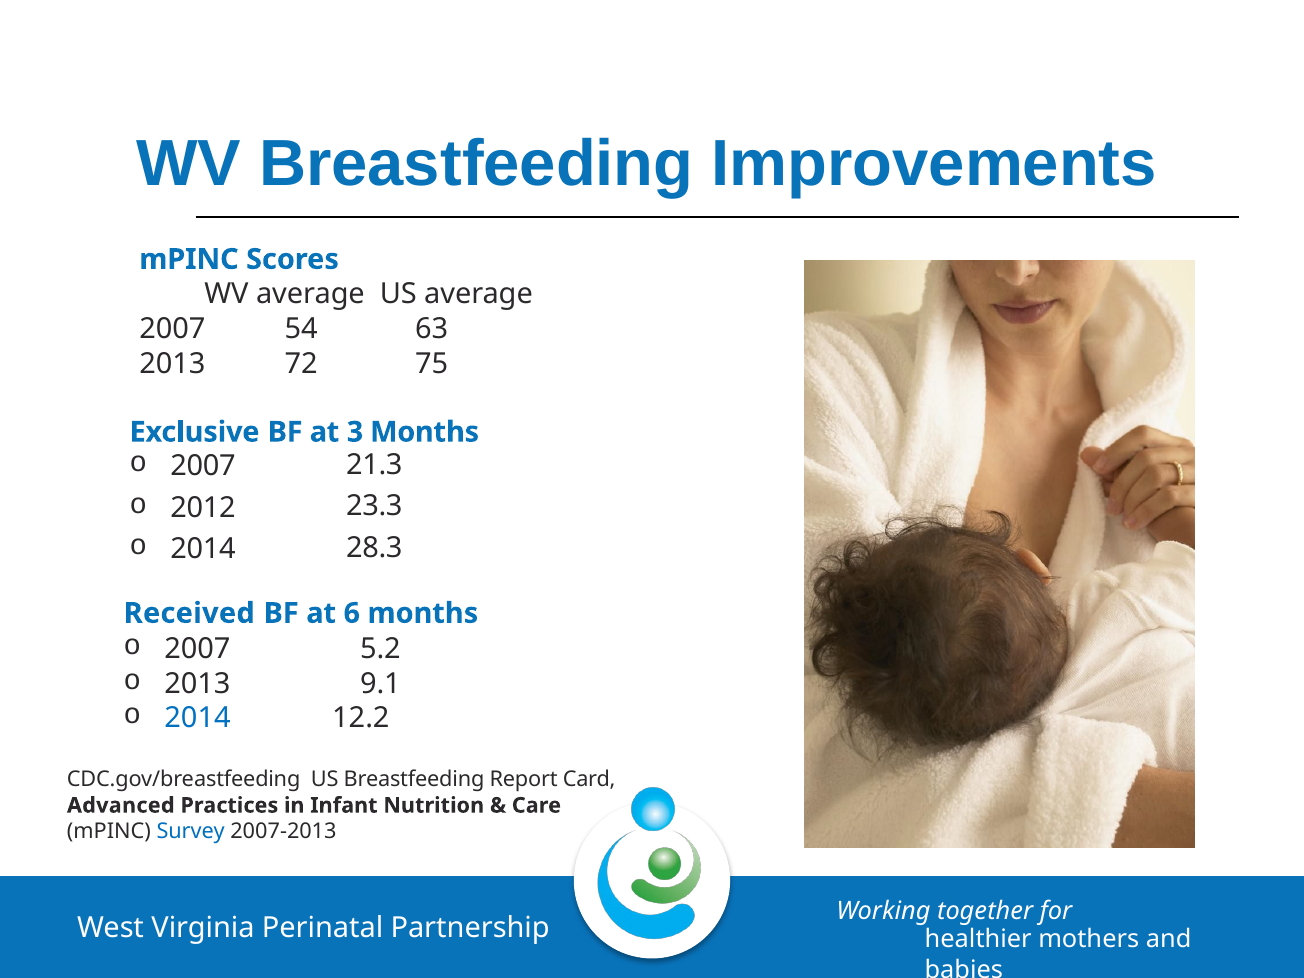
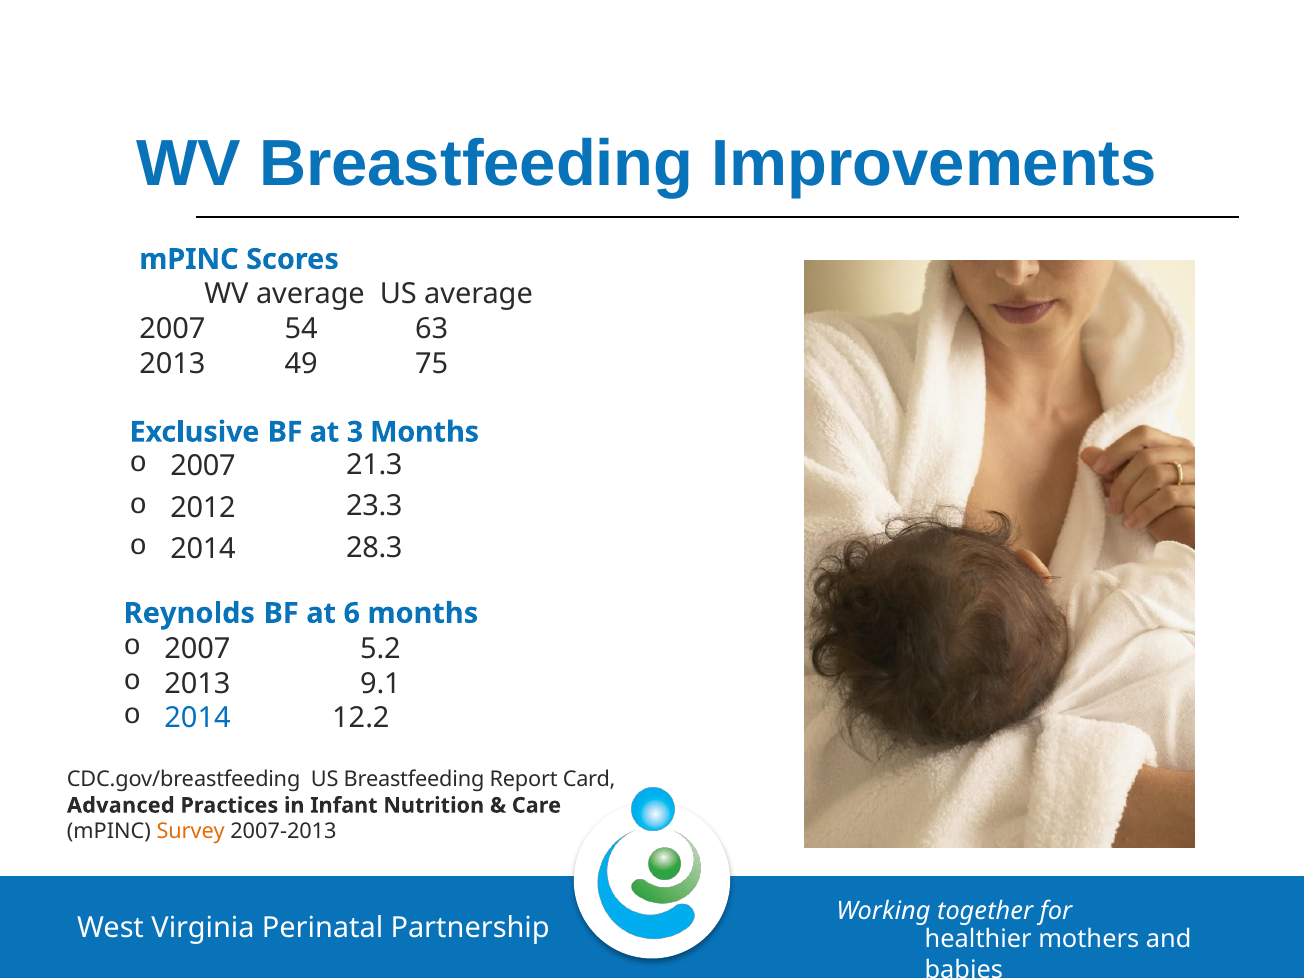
72: 72 -> 49 (301, 364)
Received: Received -> Reynolds (189, 613)
Survey colour: blue -> orange (191, 832)
